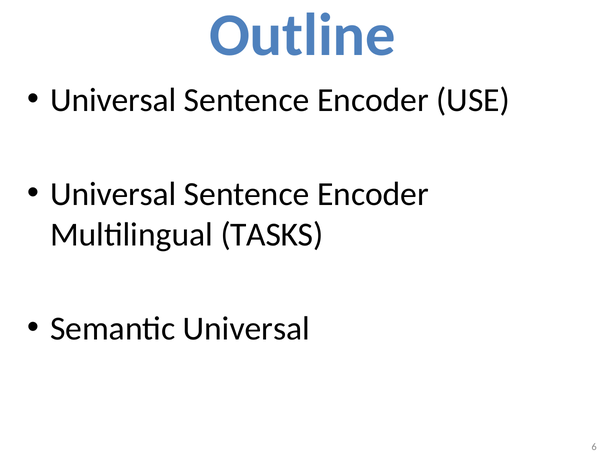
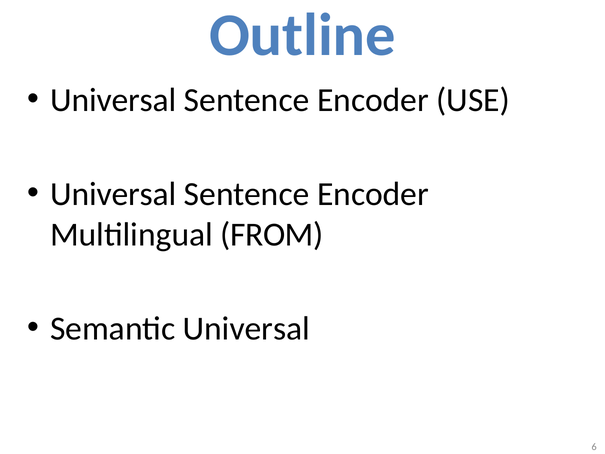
TASKS: TASKS -> FROM (272, 234)
